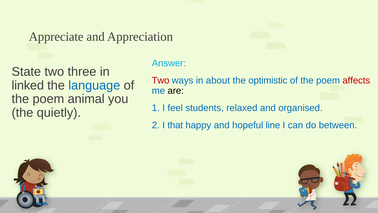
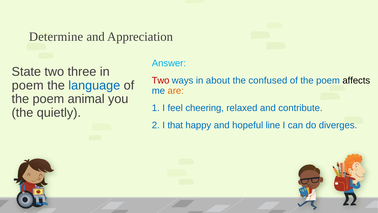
Appreciate: Appreciate -> Determine (56, 37)
optimistic: optimistic -> confused (268, 80)
affects colour: red -> black (356, 80)
linked: linked -> poem (28, 85)
are colour: black -> orange (176, 91)
students: students -> cheering (205, 108)
organised: organised -> contribute (300, 108)
between: between -> diverges (338, 125)
